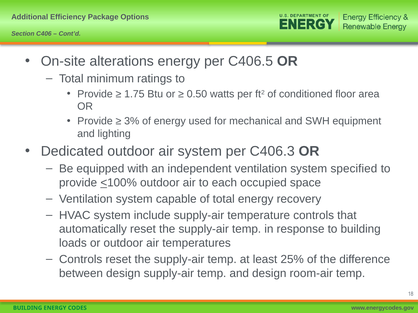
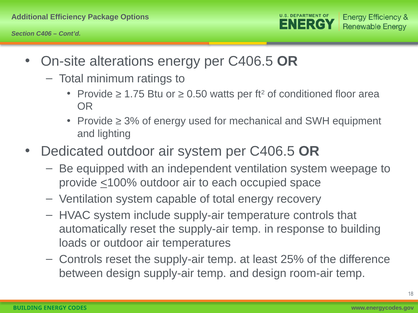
system per C406.3: C406.3 -> C406.5 (272, 152)
specified: specified -> weepage (354, 169)
